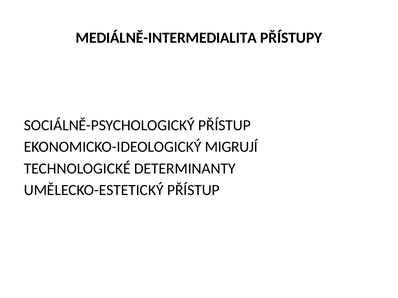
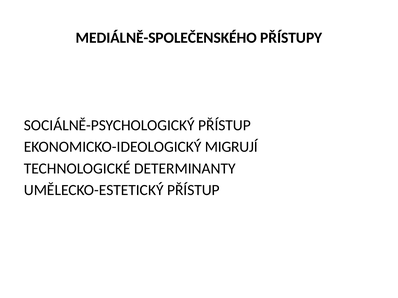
MEDIÁLNĚ-INTERMEDIALITA: MEDIÁLNĚ-INTERMEDIALITA -> MEDIÁLNĚ-SPOLEČENSKÉHO (166, 38)
